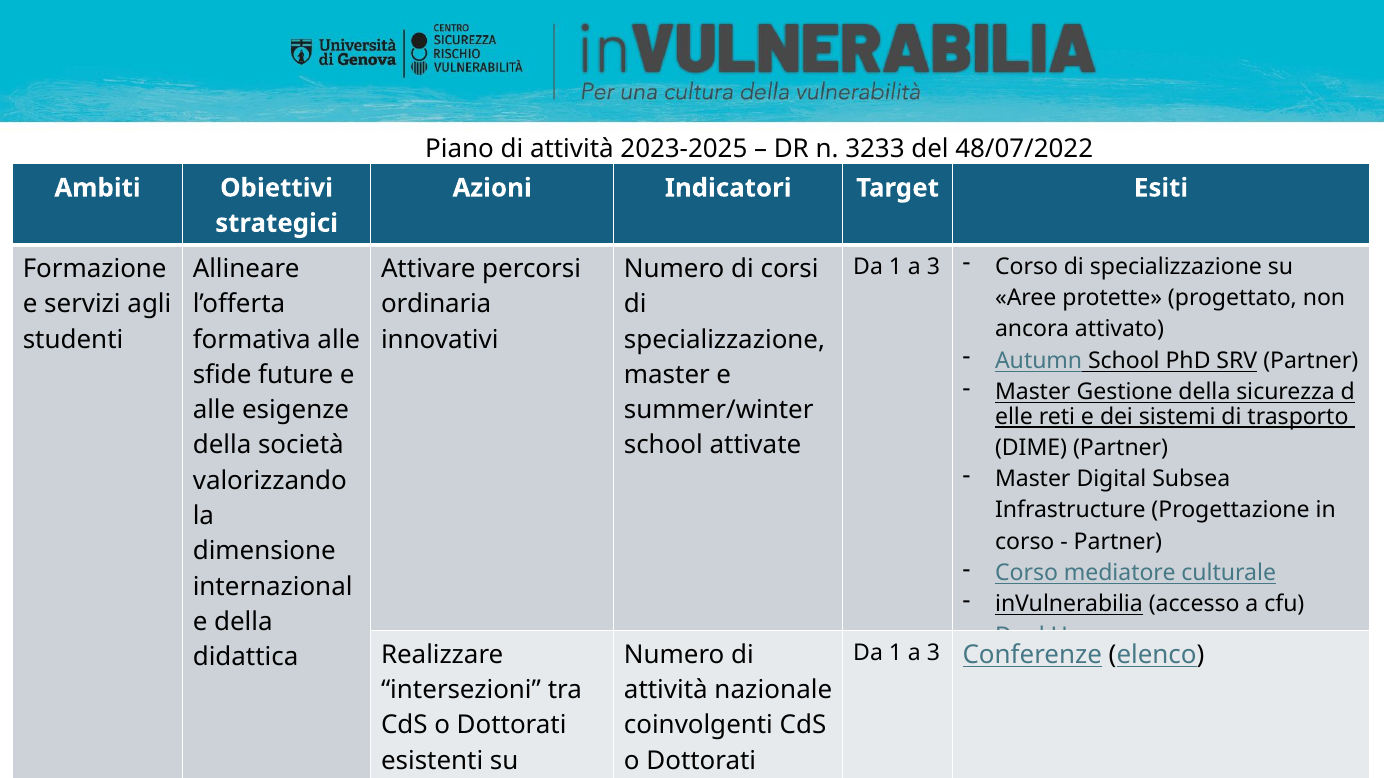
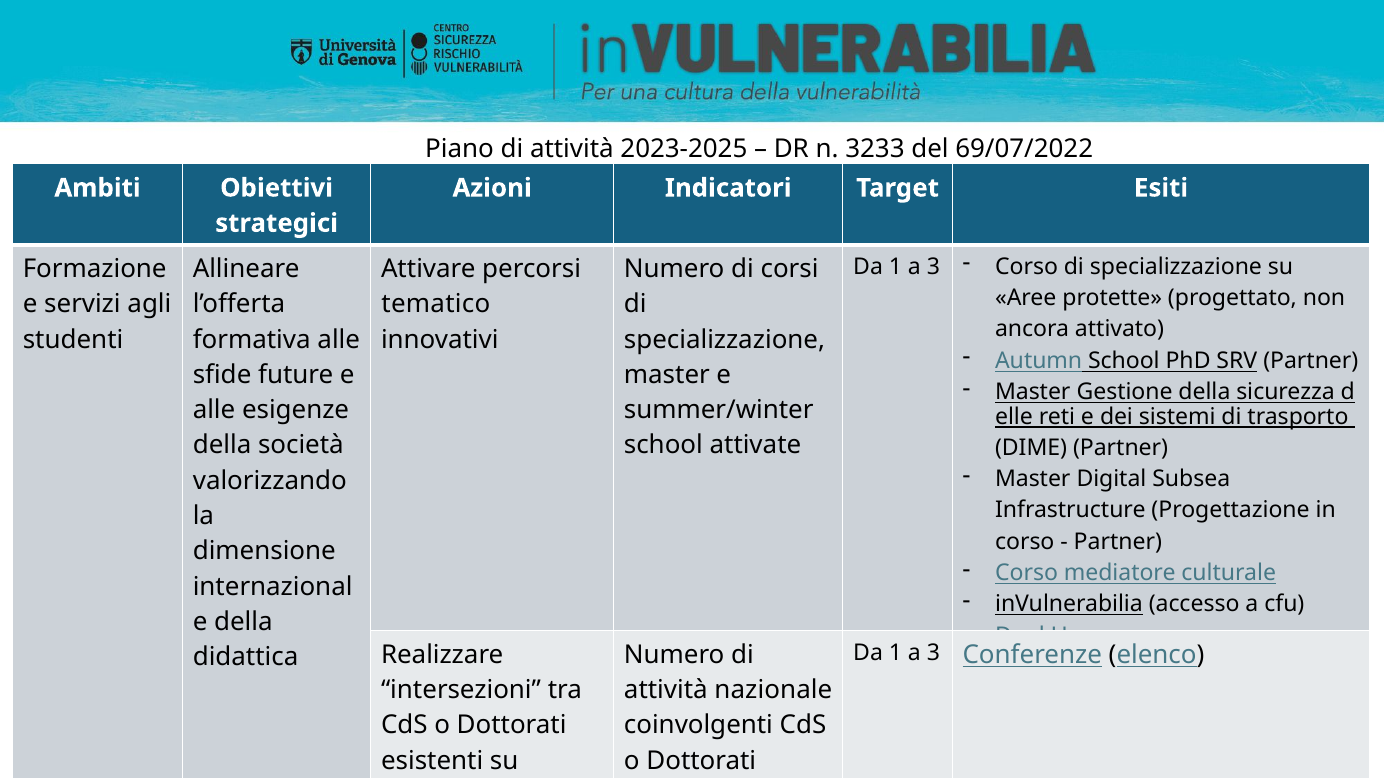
48/07/2022: 48/07/2022 -> 69/07/2022 (1024, 149)
ordinaria: ordinaria -> tematico (436, 304)
